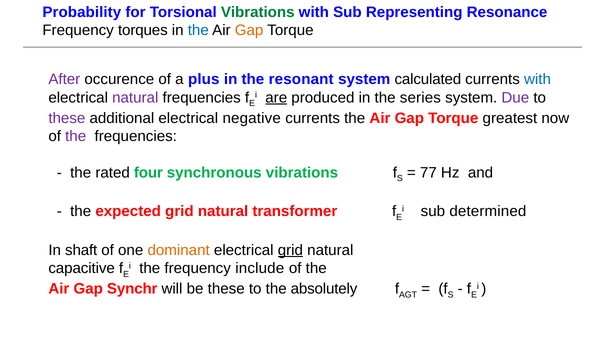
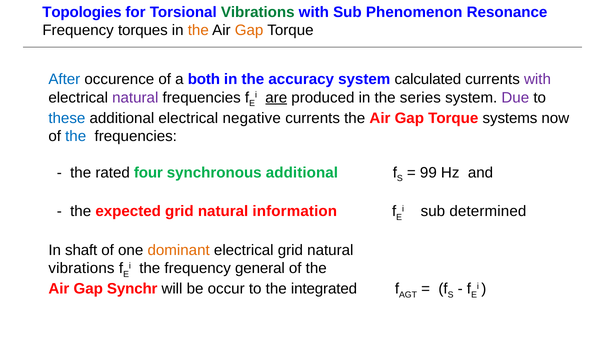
Probability: Probability -> Topologies (82, 12)
Representing: Representing -> Phenomenon (414, 12)
the colour: blue -> orange (198, 31)
After colour: purple -> blue (64, 79)
plus: plus -> both (204, 79)
resonant: resonant -> accuracy (301, 79)
with colour: blue -> purple (537, 79)
these colour: purple -> blue (67, 118)
greatest: greatest -> systems (510, 118)
the colour: purple -> blue (76, 136)
synchronous vibrations: vibrations -> additional (302, 173)
77: 77 -> 99 (428, 173)
transformer: transformer -> information (295, 212)
grid underline: present -> none (290, 250)
capacitive: capacitive -> vibrations (81, 268)
include: include -> general (260, 268)
be these: these -> occur (226, 289)
absolutely: absolutely -> integrated (324, 289)
